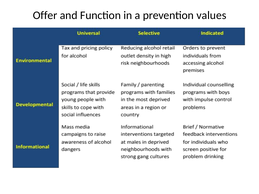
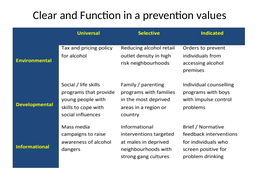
Offer: Offer -> Clear (45, 15)
